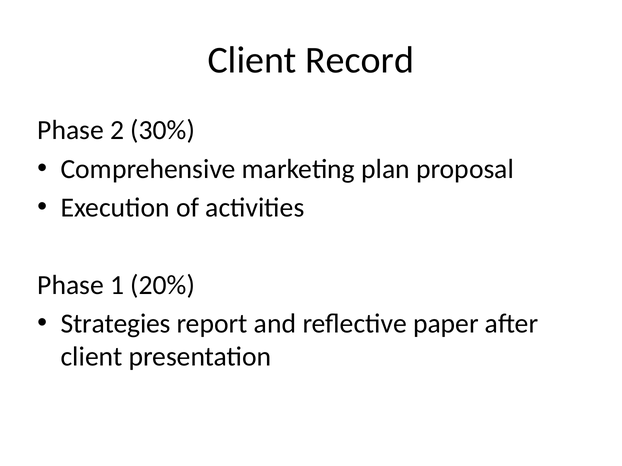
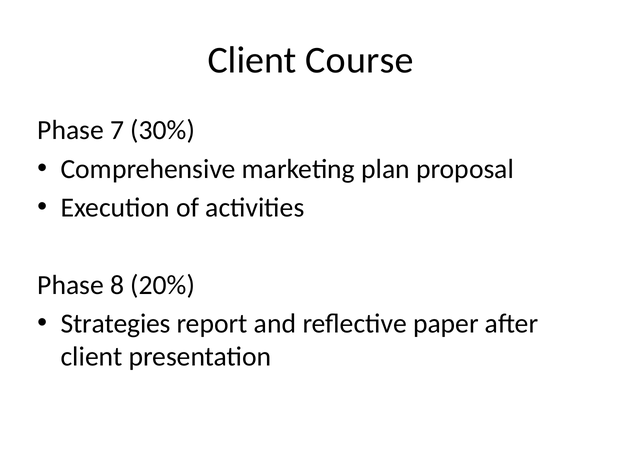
Record: Record -> Course (359, 60)
2: 2 -> 7 (117, 130)
1: 1 -> 8 (117, 285)
